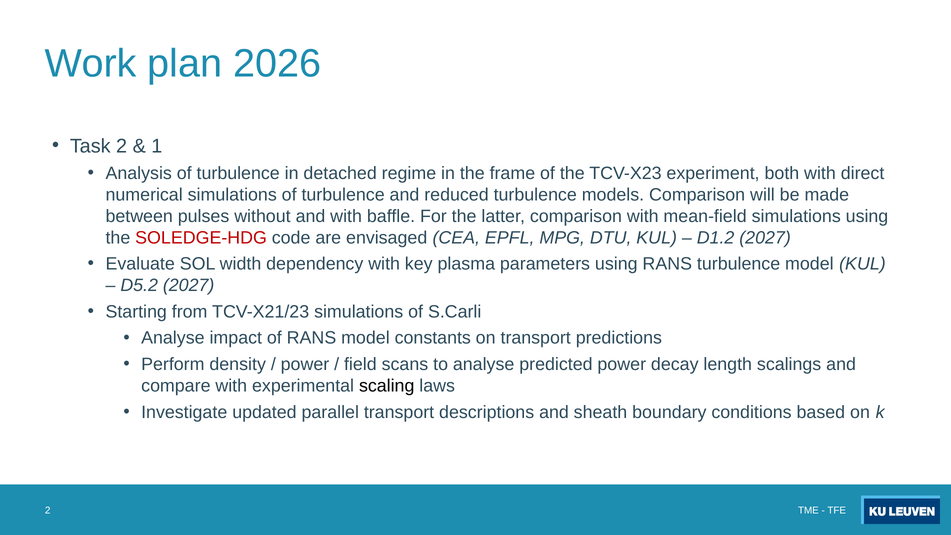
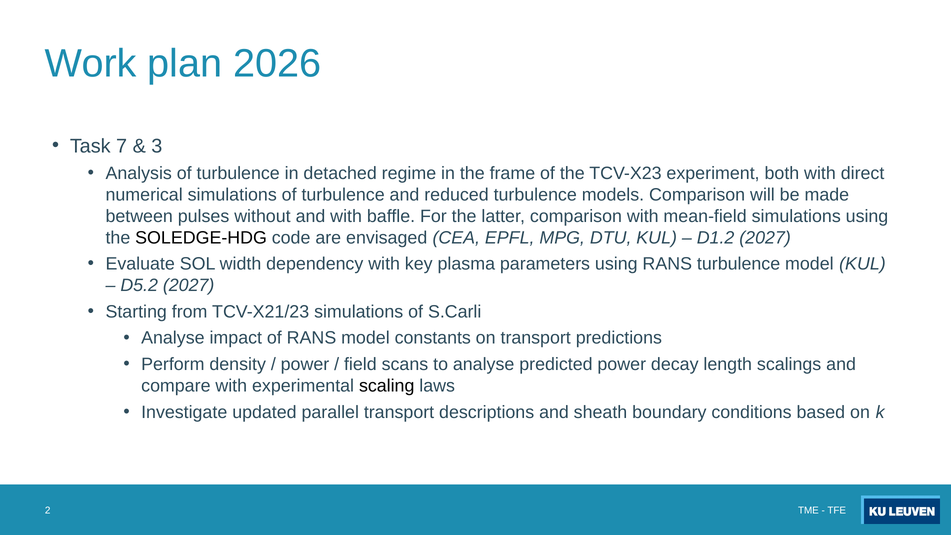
Task 2: 2 -> 7 (122, 146)
1: 1 -> 3 (157, 146)
SOLEDGE-HDG colour: red -> black (201, 238)
